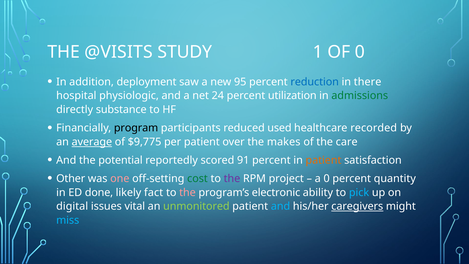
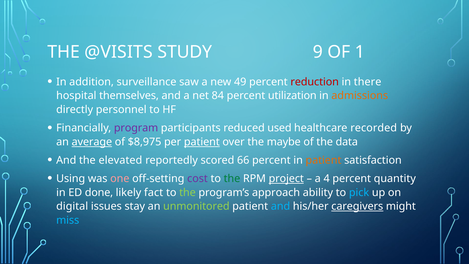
1: 1 -> 9 (318, 52)
OF 0: 0 -> 1 (360, 52)
deployment: deployment -> surveillance (147, 82)
95: 95 -> 49 (240, 82)
reduction colour: blue -> red (315, 82)
physiologic: physiologic -> themselves (129, 96)
24: 24 -> 84 (218, 96)
admissions colour: green -> orange (360, 96)
substance: substance -> personnel (121, 110)
program colour: black -> purple (136, 128)
$9,775: $9,775 -> $8,975 (145, 142)
patient underline: none -> present (202, 142)
makes: makes -> maybe (284, 142)
care: care -> data (347, 142)
potential: potential -> elevated (120, 160)
91: 91 -> 66 (243, 160)
Other: Other -> Using (71, 178)
cost colour: green -> purple (197, 178)
the colour: purple -> green (232, 178)
project underline: none -> present (286, 178)
a 0: 0 -> 4 (327, 178)
the colour: pink -> light green (187, 192)
electronic: electronic -> approach (276, 192)
vital: vital -> stay (135, 206)
